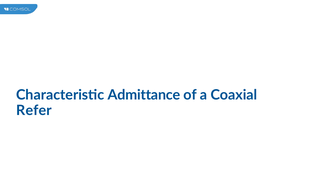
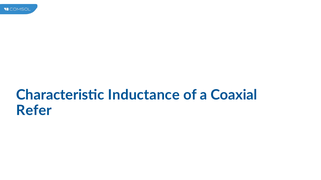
Admittance: Admittance -> Inductance (144, 95)
